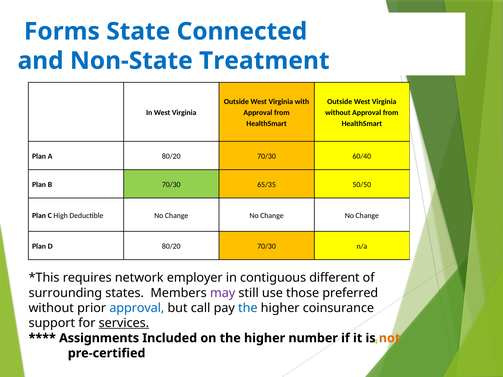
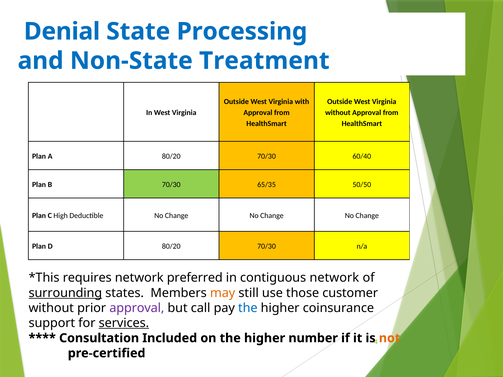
Forms: Forms -> Denial (62, 31)
Connected: Connected -> Processing (242, 31)
employer: employer -> preferred (195, 278)
contiguous different: different -> network (334, 278)
surrounding underline: none -> present (65, 293)
may colour: purple -> orange (223, 293)
preferred: preferred -> customer (350, 293)
approval colour: blue -> purple (137, 308)
Assignments: Assignments -> Consultation (99, 338)
